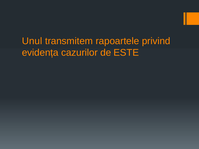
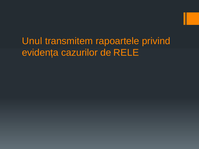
ESTE: ESTE -> RELE (126, 53)
